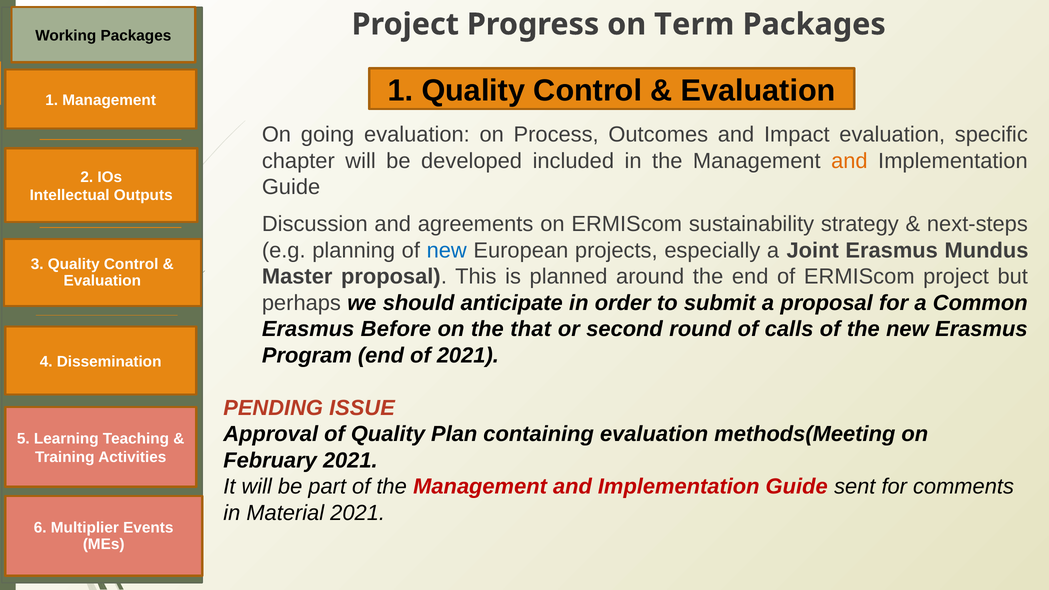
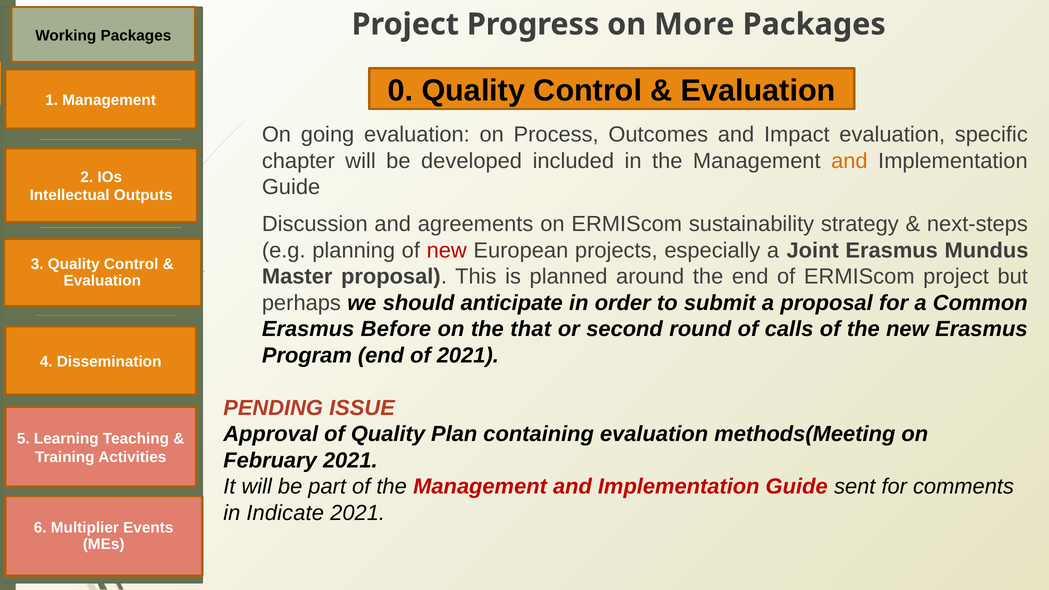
Term: Term -> More (694, 24)
Management 1: 1 -> 0 (400, 91)
new colour: blue -> red (447, 251)
Material: Material -> Indicate (285, 513)
